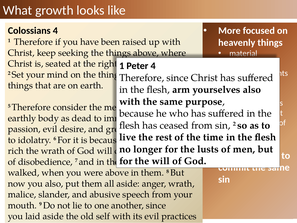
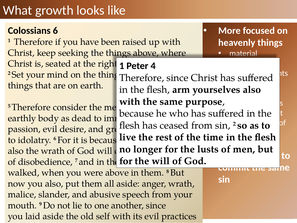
Colossians 4: 4 -> 6 (55, 31)
rich: rich -> also (16, 151)
